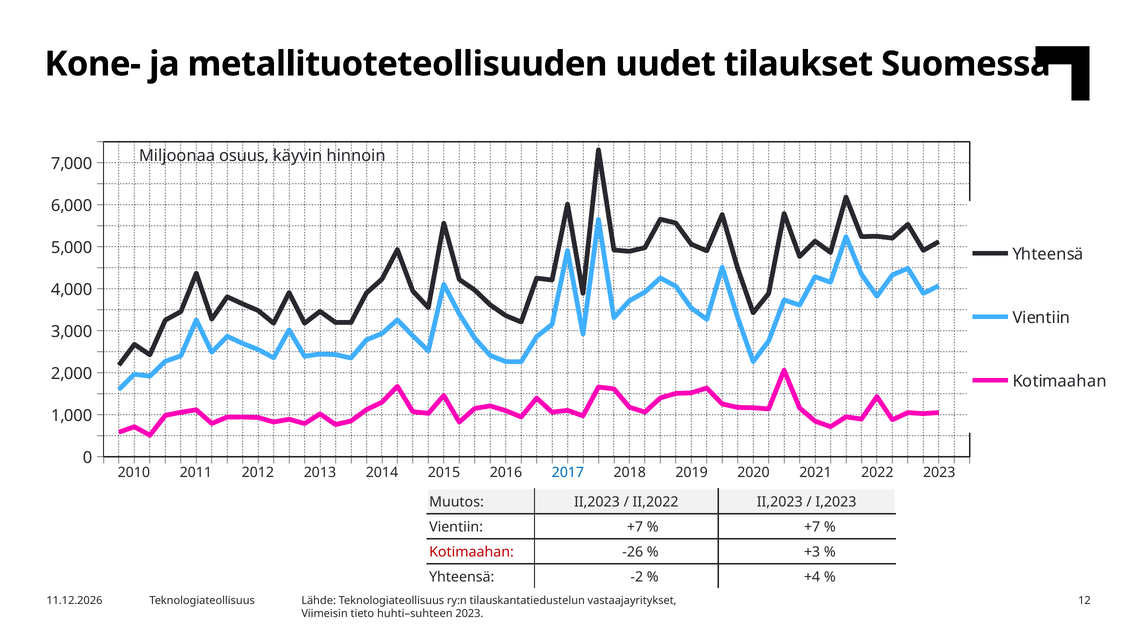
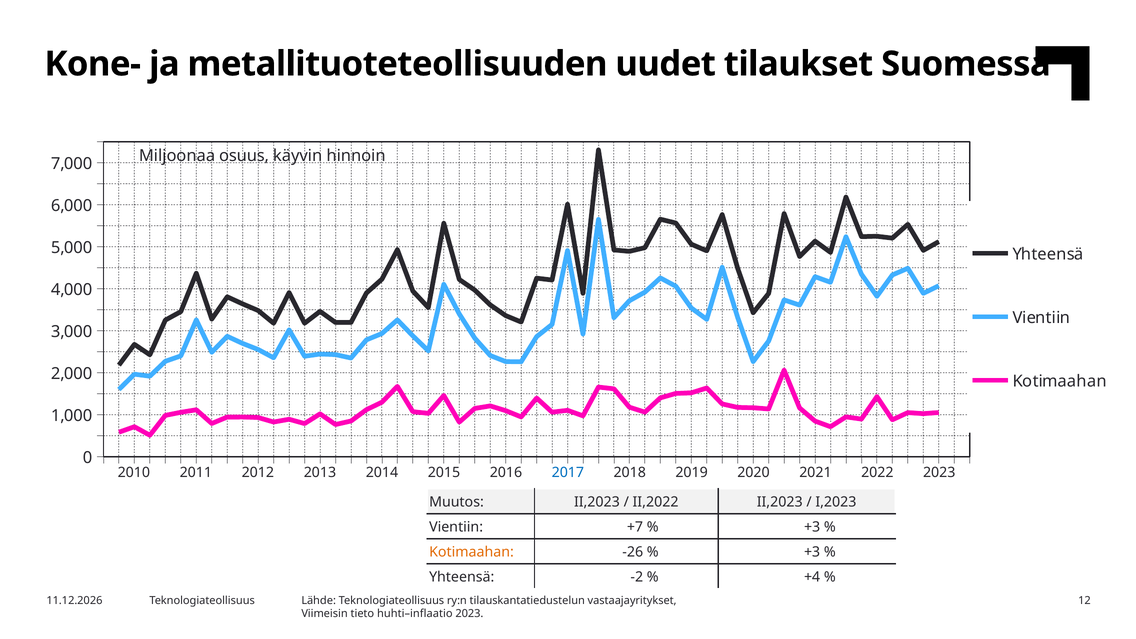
+7: +7 -> +3 (812, 527)
Kotimaahan colour: red -> orange (472, 552)
huhti–suhteen: huhti–suhteen -> huhti–inflaatio (415, 614)
